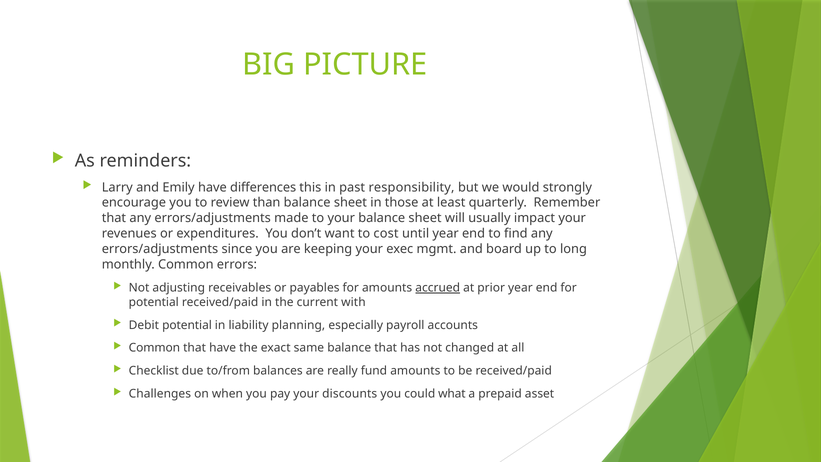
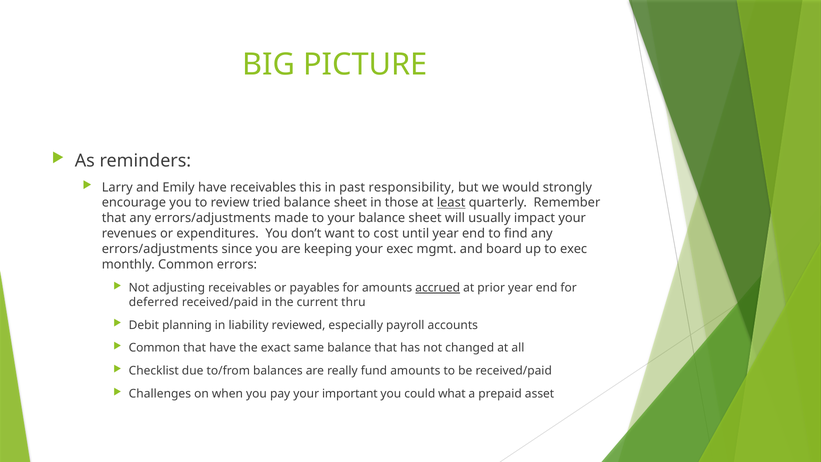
have differences: differences -> receivables (263, 187)
than: than -> tried (267, 203)
least underline: none -> present (451, 203)
to long: long -> exec (574, 249)
potential: potential -> deferred (154, 302)
with: with -> thru (353, 302)
Debit potential: potential -> planning (187, 325)
planning: planning -> reviewed (299, 325)
discounts: discounts -> important (350, 394)
